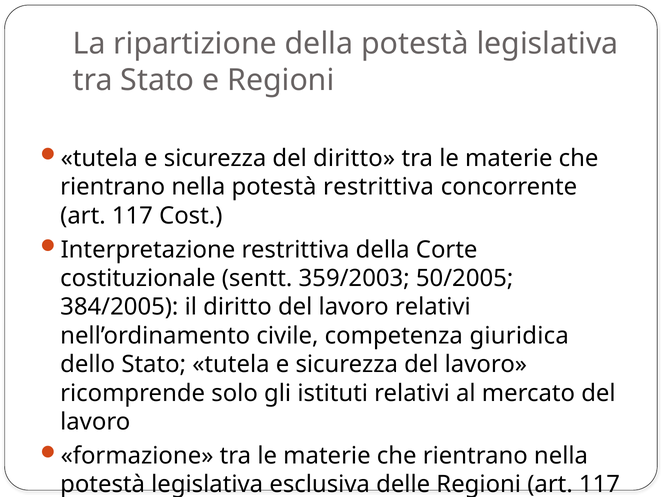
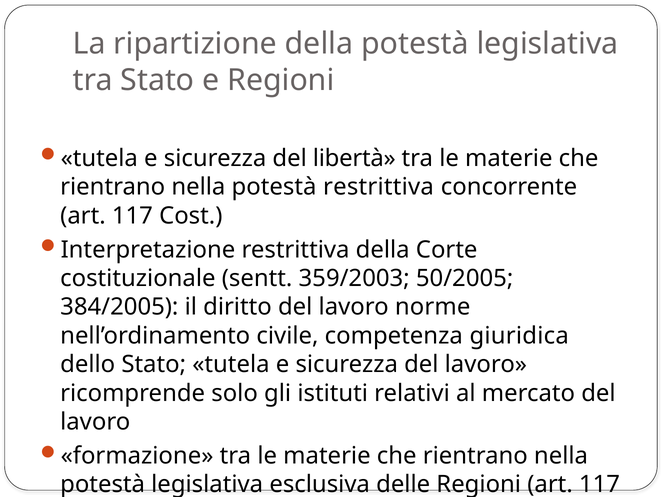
del diritto: diritto -> libertà (354, 158)
lavoro relativi: relativi -> norme (433, 307)
